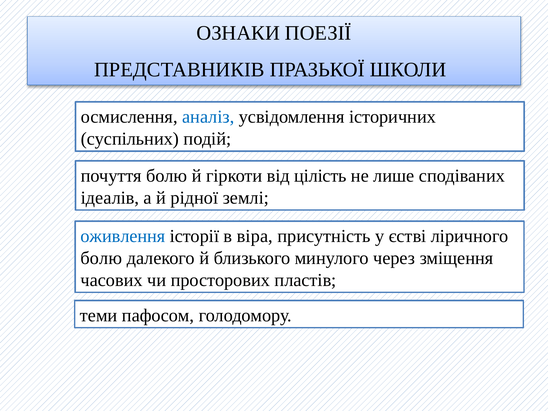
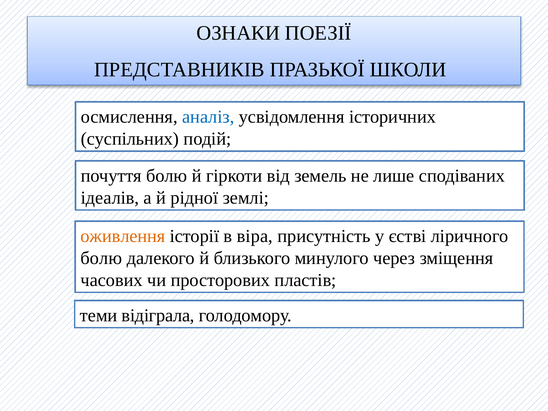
цілість: цілість -> земель (320, 176)
оживлення colour: blue -> orange (123, 236)
пафосом: пафосом -> відіграла (158, 315)
